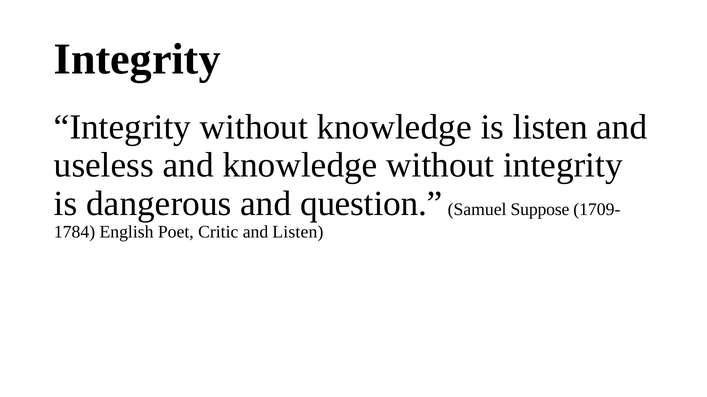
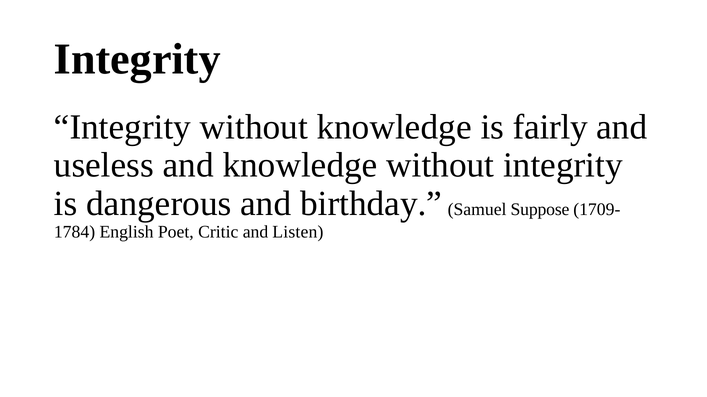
is listen: listen -> fairly (550, 127)
question: question -> birthday (371, 204)
